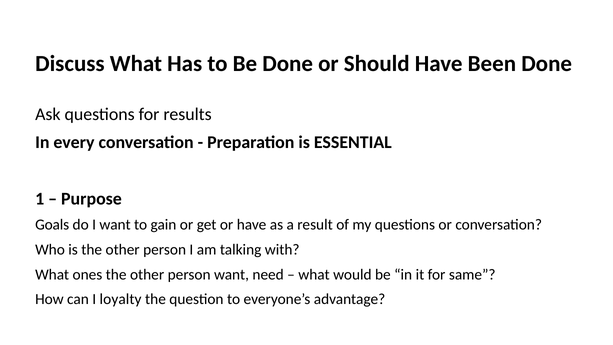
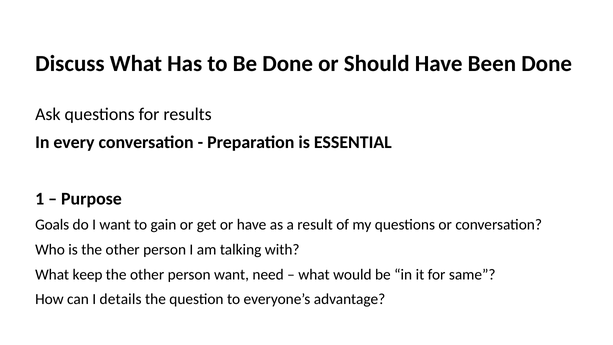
ones: ones -> keep (88, 274)
loyalty: loyalty -> details (121, 299)
